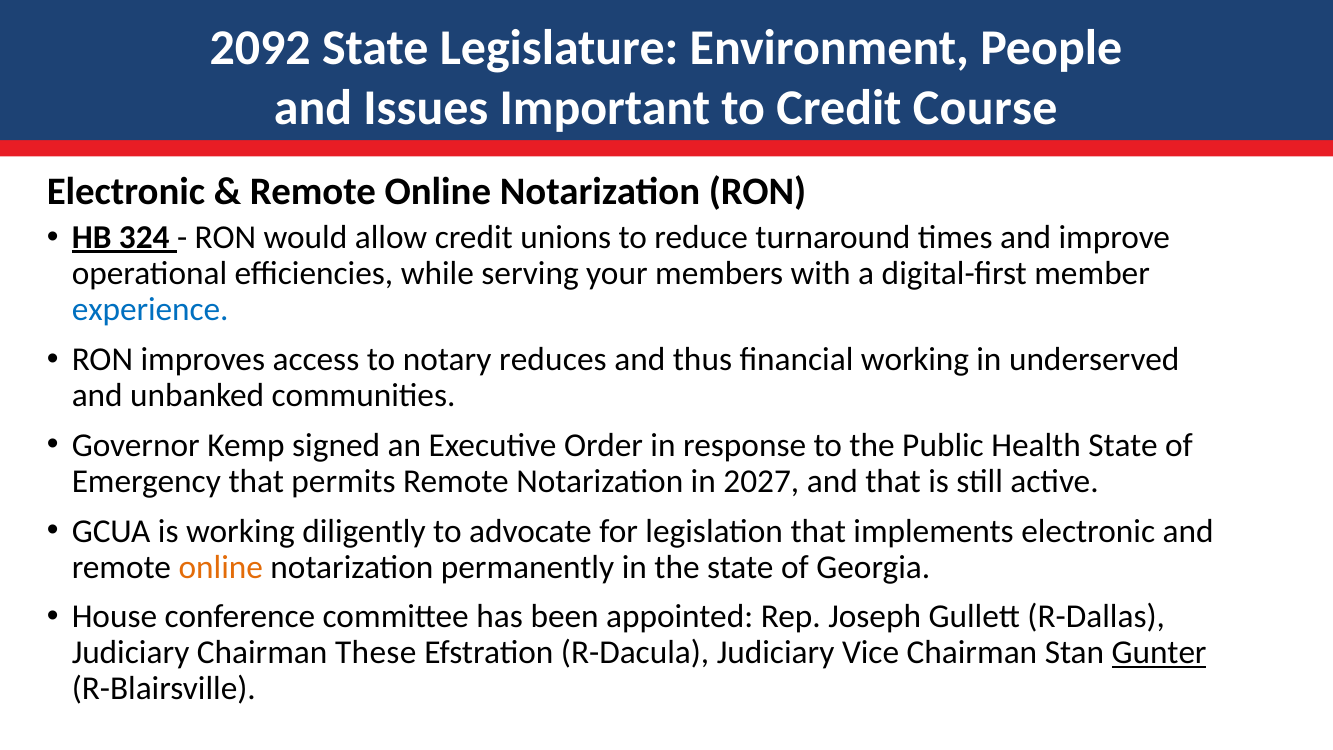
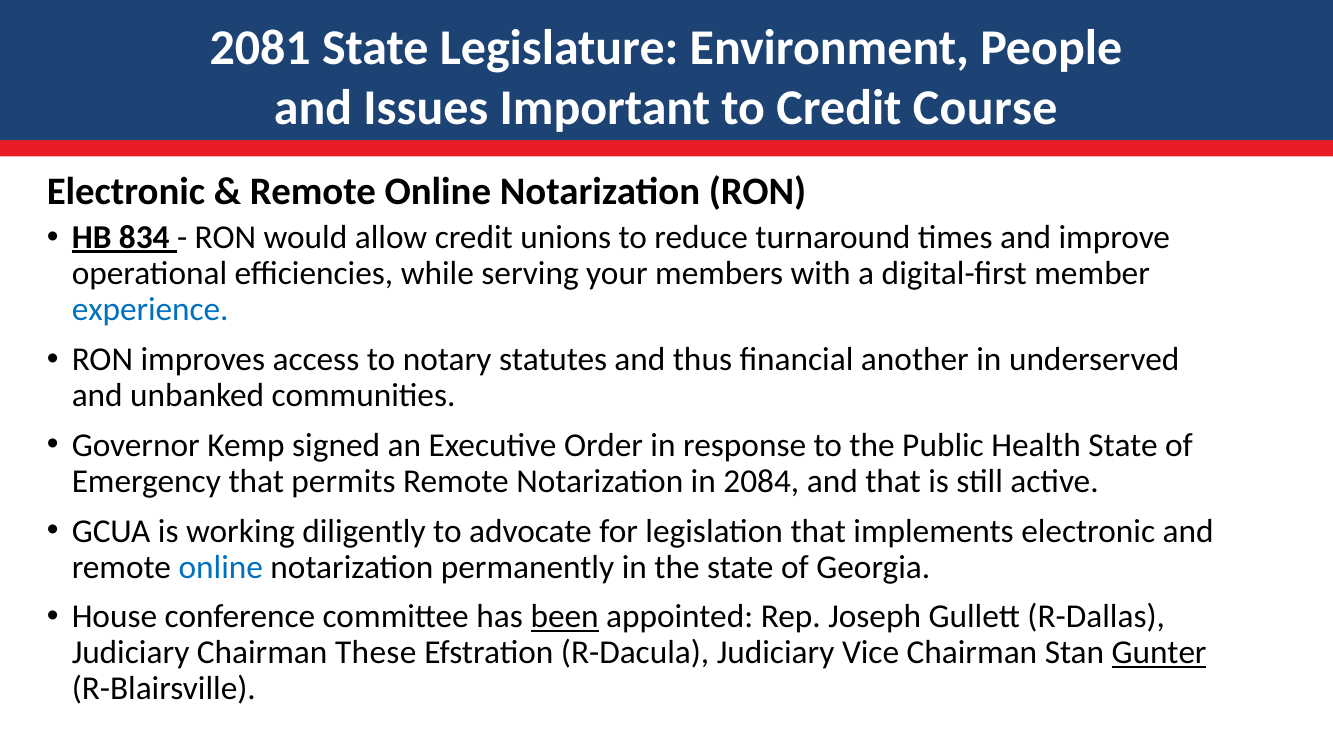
2092: 2092 -> 2081 (260, 48)
324: 324 -> 834 (144, 237)
reduces: reduces -> statutes (553, 359)
financial working: working -> another (915, 359)
2027: 2027 -> 2084 (761, 481)
online colour: orange -> blue (221, 567)
been underline: none -> present (565, 617)
